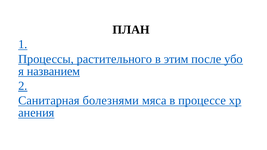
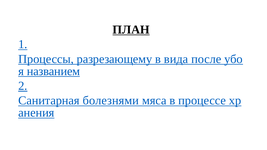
ПЛАН underline: none -> present (131, 30)
растительного: растительного -> разрезающему (114, 59)
этим: этим -> вида (176, 59)
